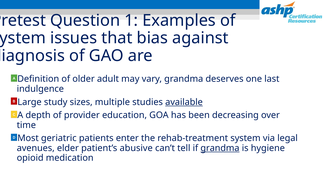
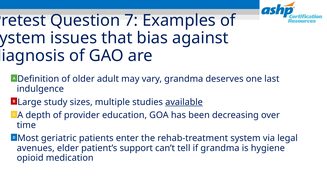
1: 1 -> 7 (131, 20)
abusive: abusive -> support (136, 148)
grandma underline: present -> none (220, 148)
